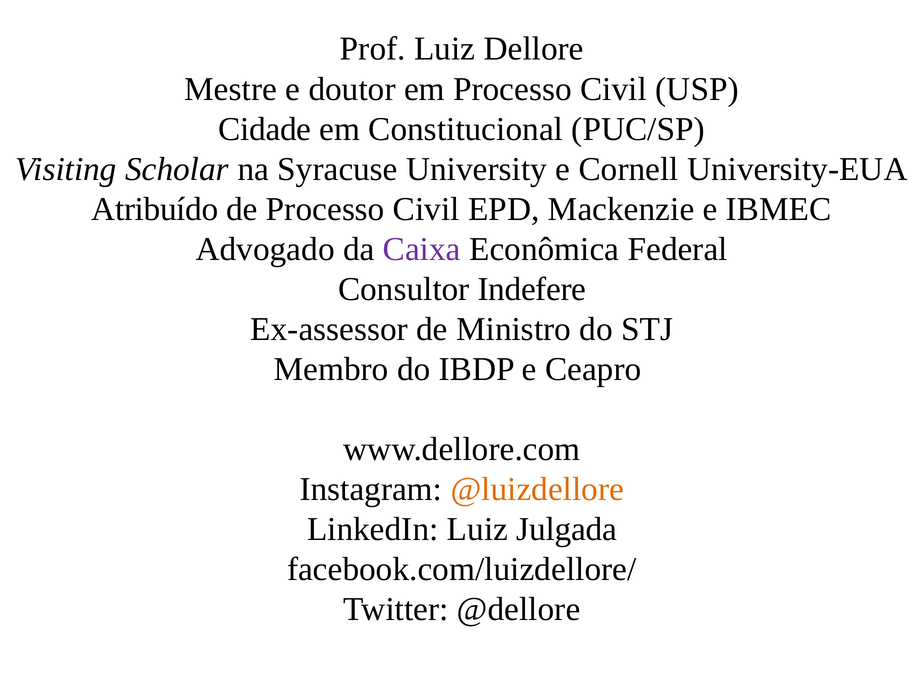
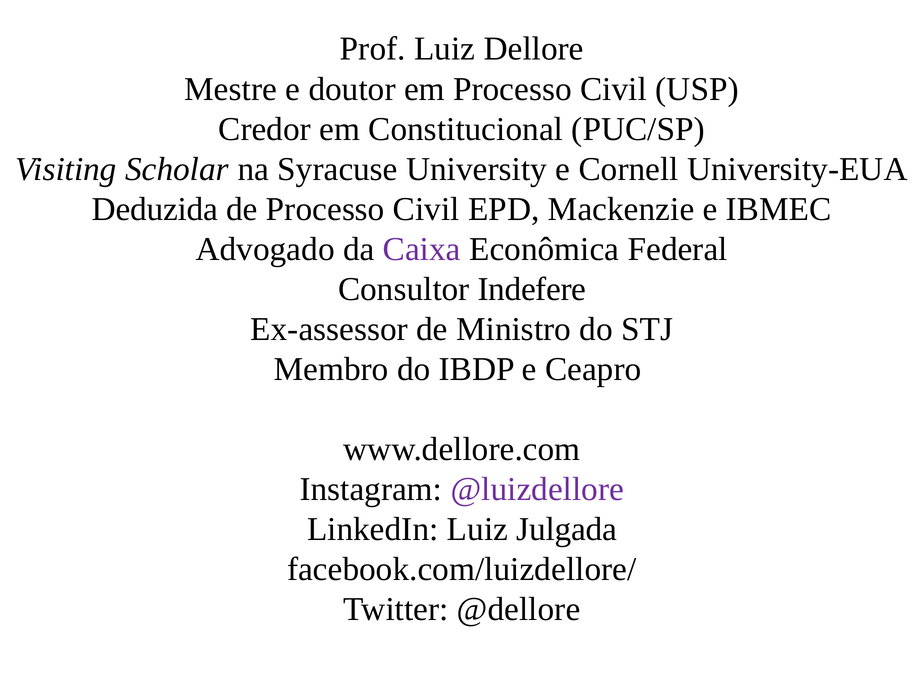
Cidade: Cidade -> Credor (265, 129)
Atribuído: Atribuído -> Deduzida (155, 209)
@luizdellore colour: orange -> purple (537, 489)
